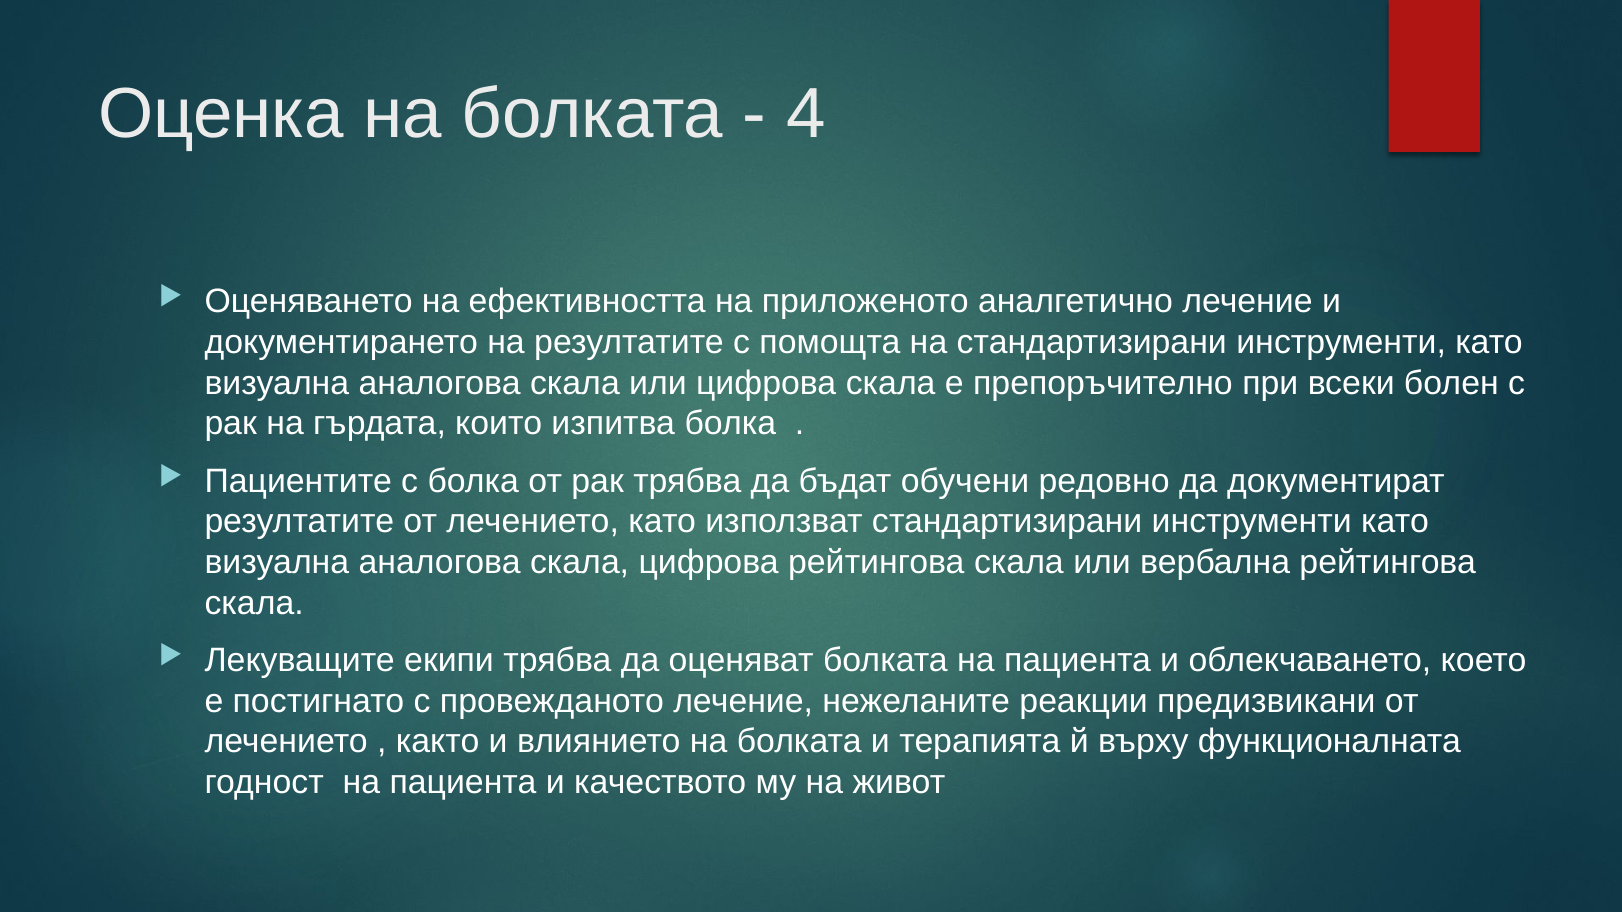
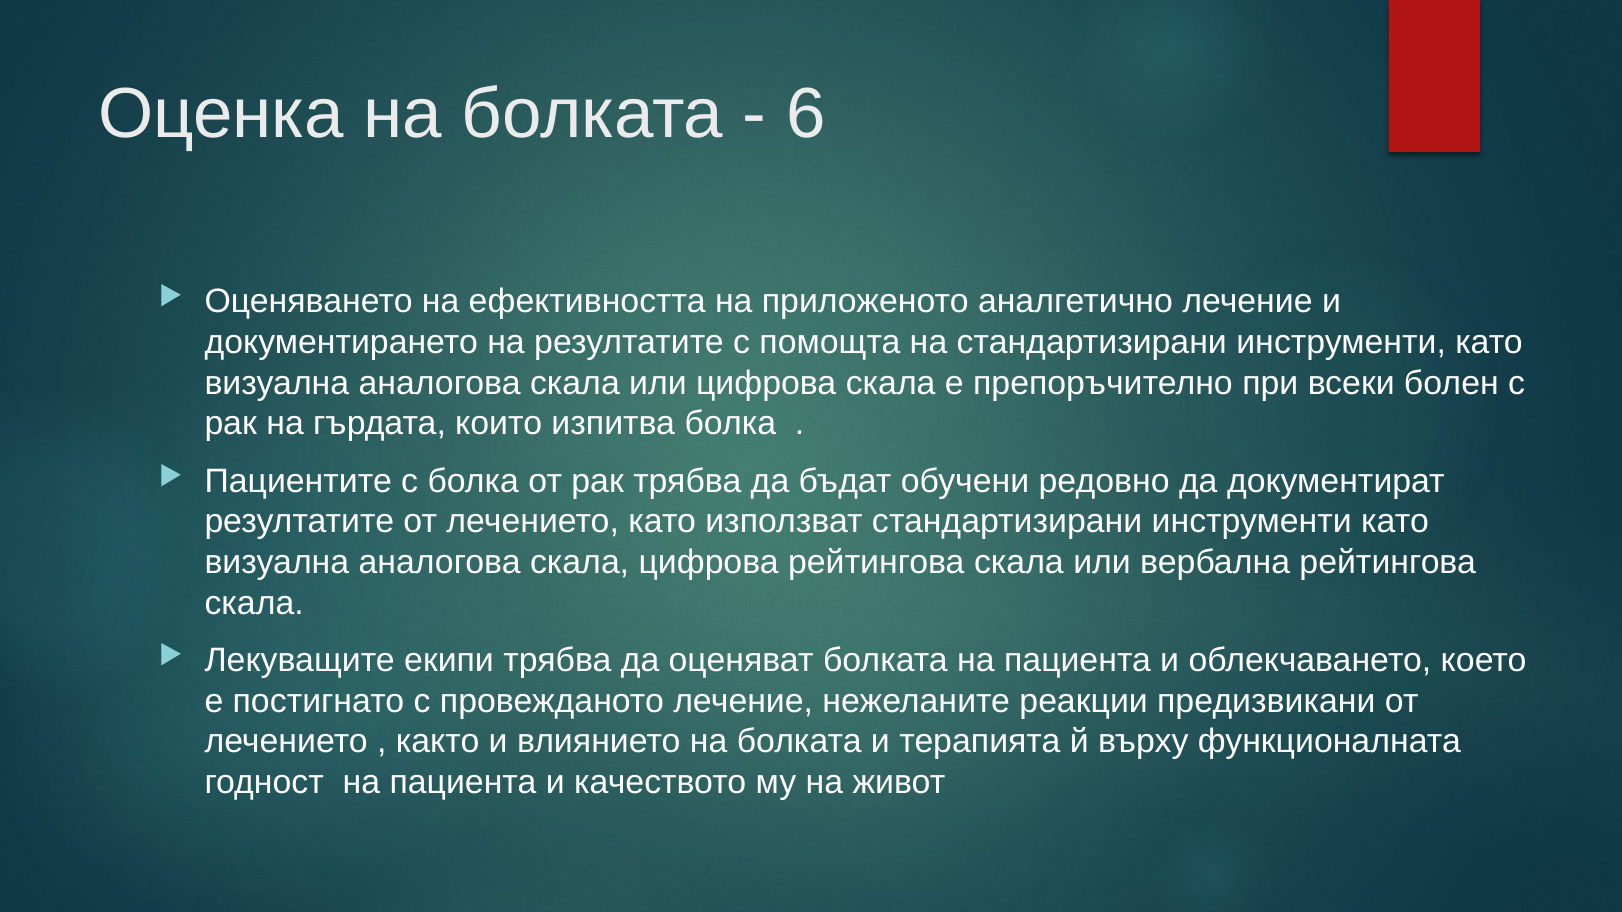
4: 4 -> 6 (806, 114)
